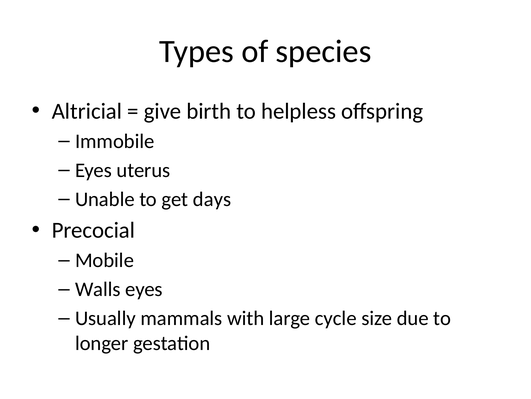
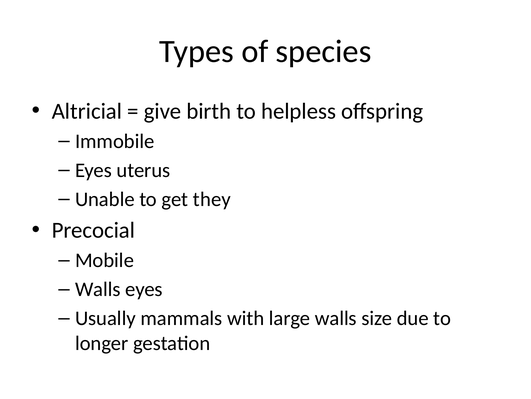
days: days -> they (212, 199)
large cycle: cycle -> walls (336, 318)
